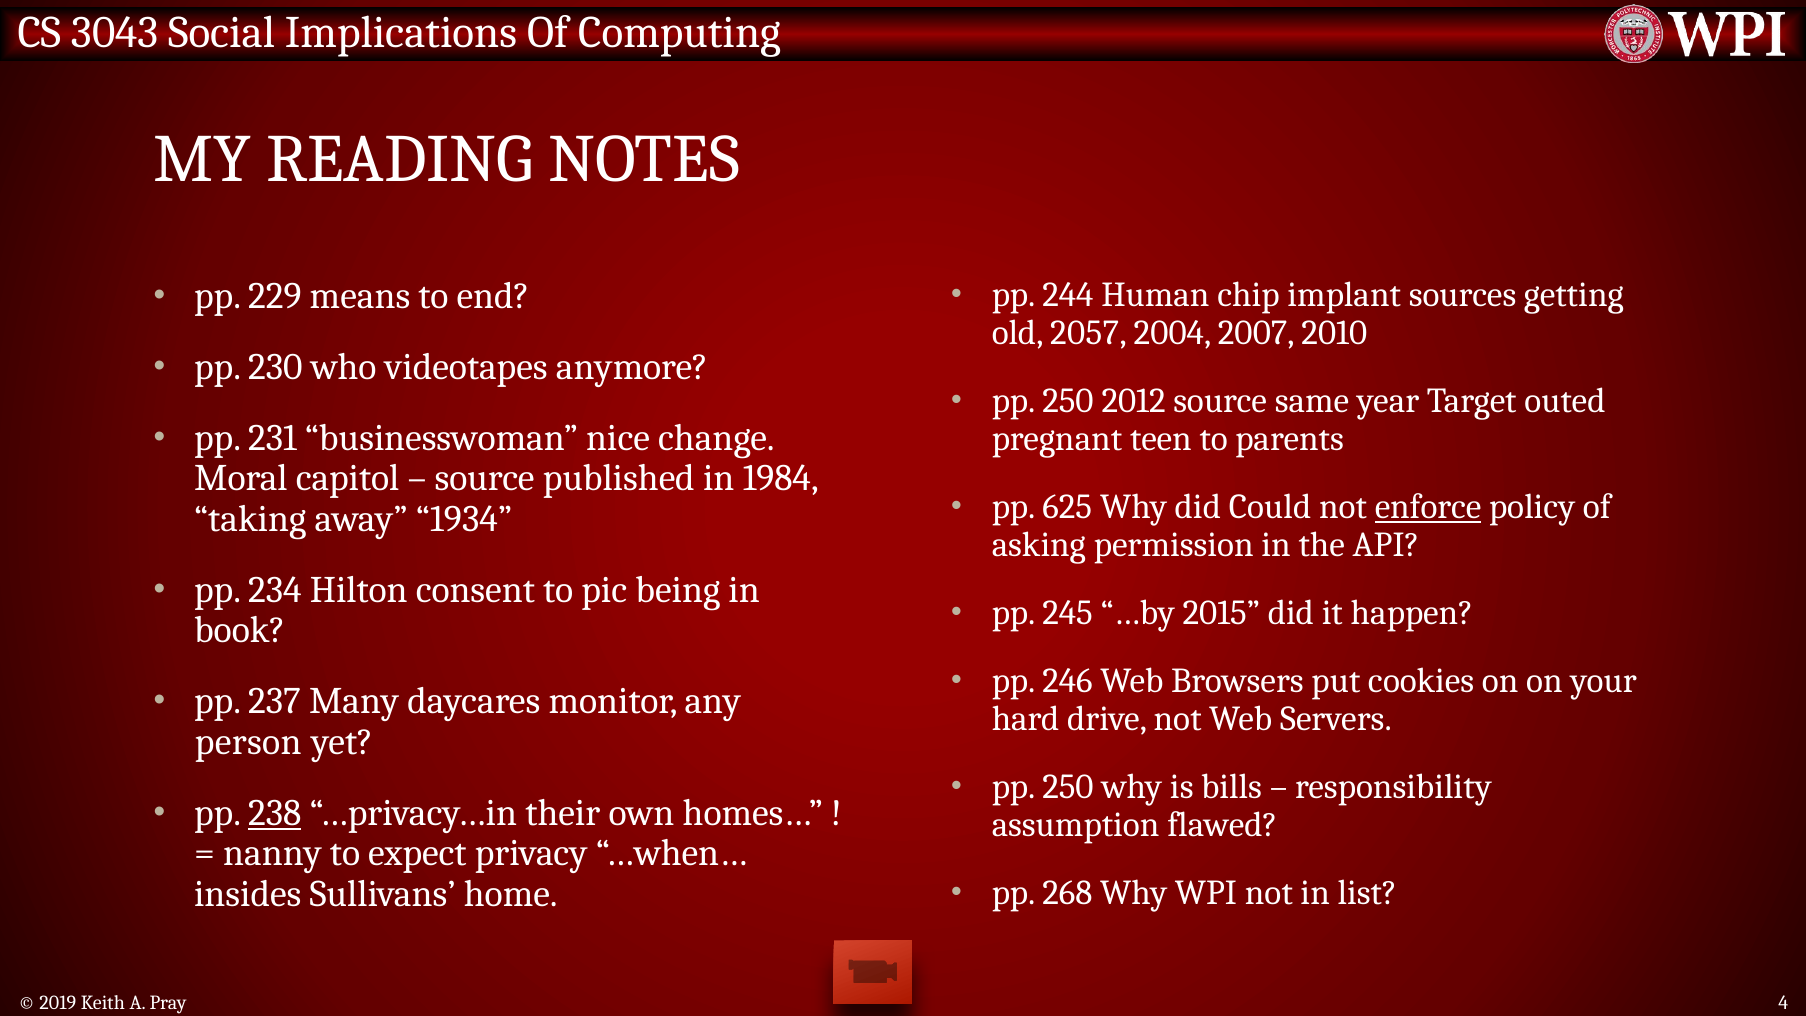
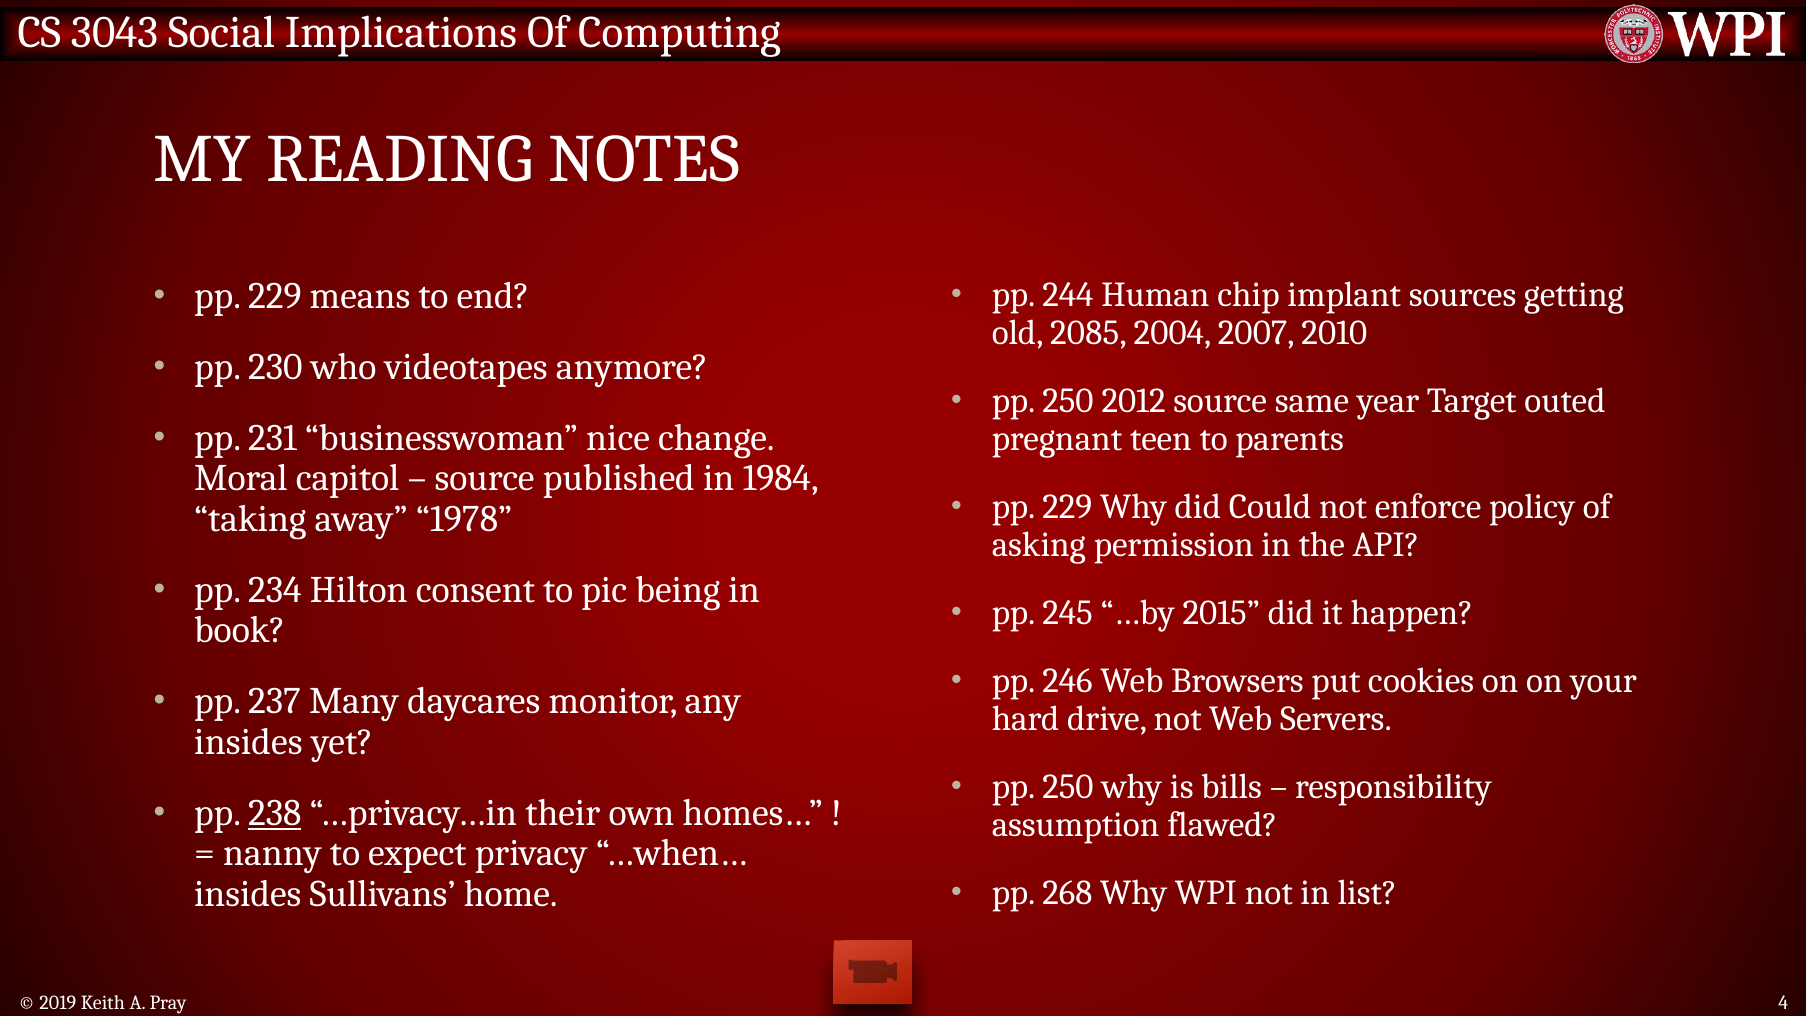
2057: 2057 -> 2085 (1088, 333)
625: 625 -> 229 (1067, 507)
enforce underline: present -> none (1428, 507)
1934: 1934 -> 1978 (464, 519)
person: person -> insides (248, 742)
